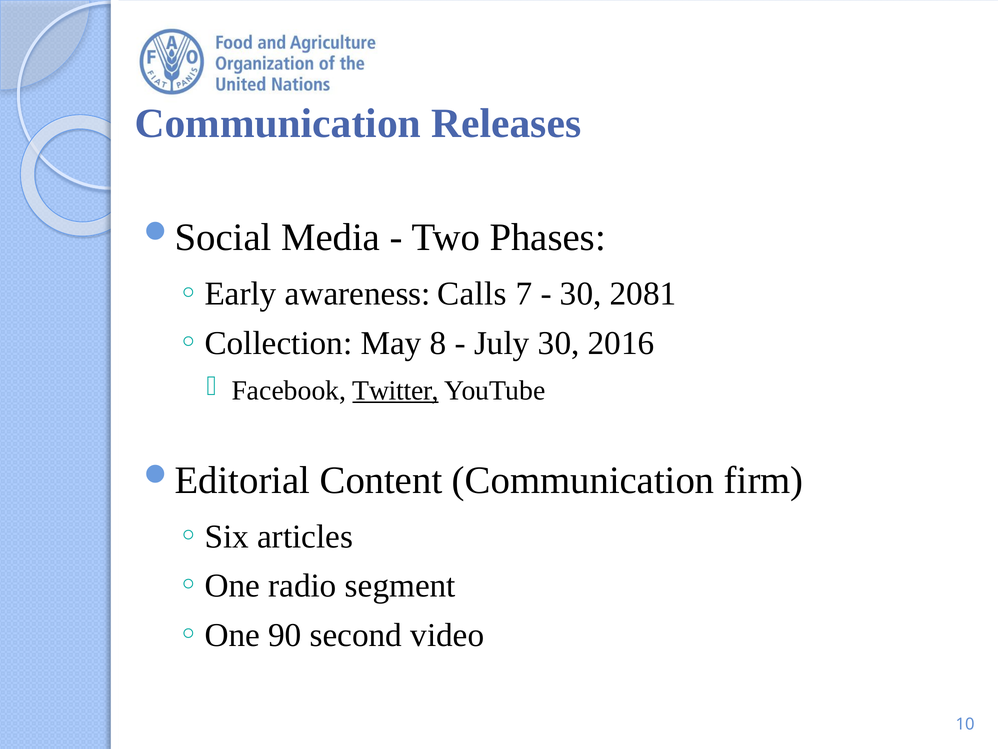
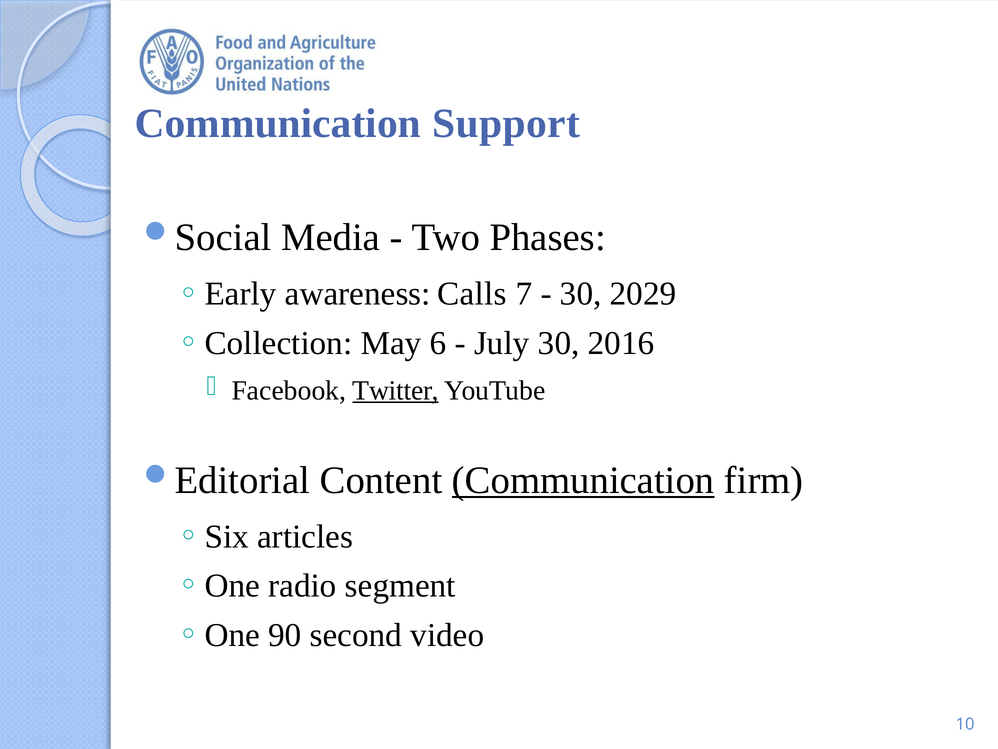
Releases: Releases -> Support (506, 124)
2081: 2081 -> 2029 (643, 294)
8: 8 -> 6 (438, 343)
Communication underline: none -> present (583, 480)
